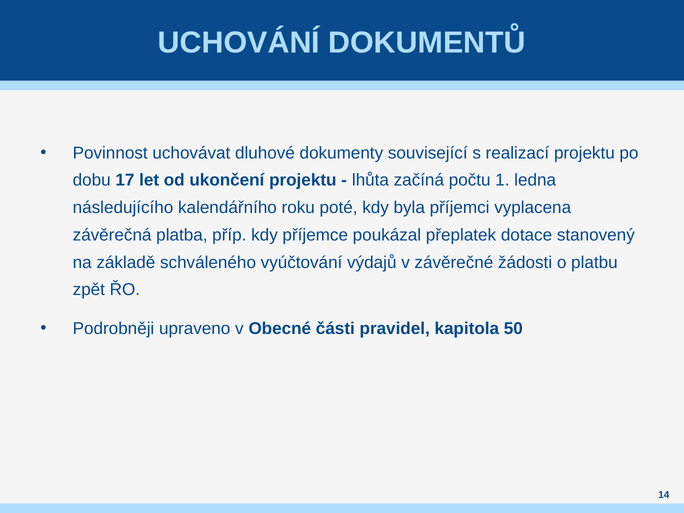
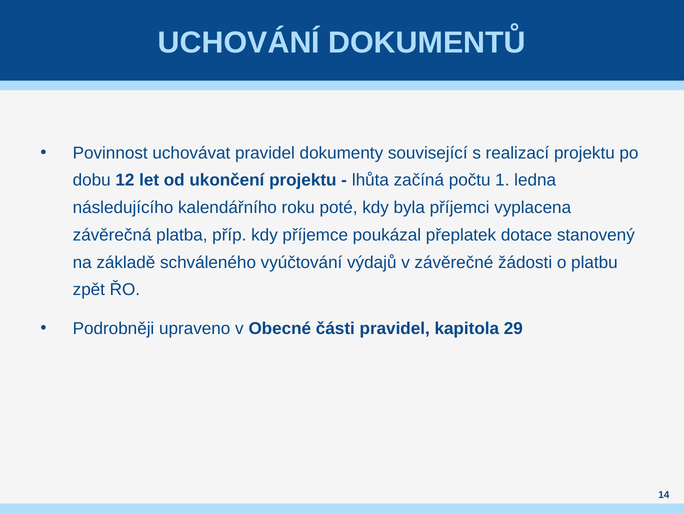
uchovávat dluhové: dluhové -> pravidel (265, 153)
17: 17 -> 12 (125, 180)
50: 50 -> 29 (513, 329)
